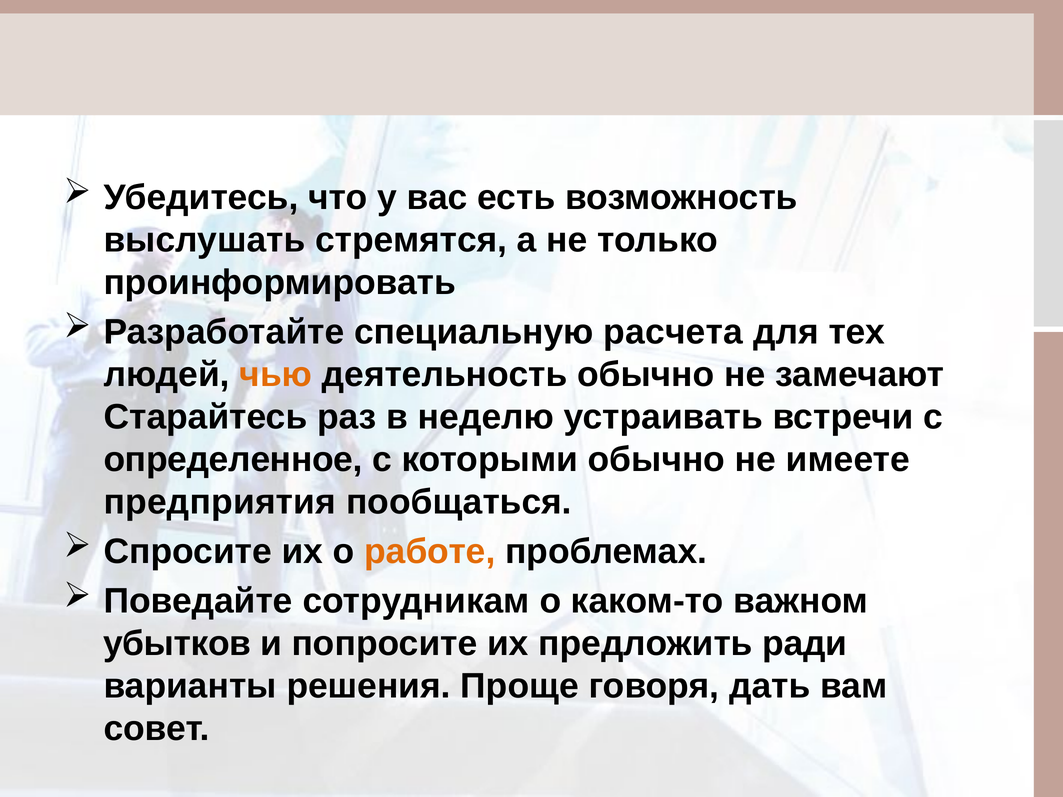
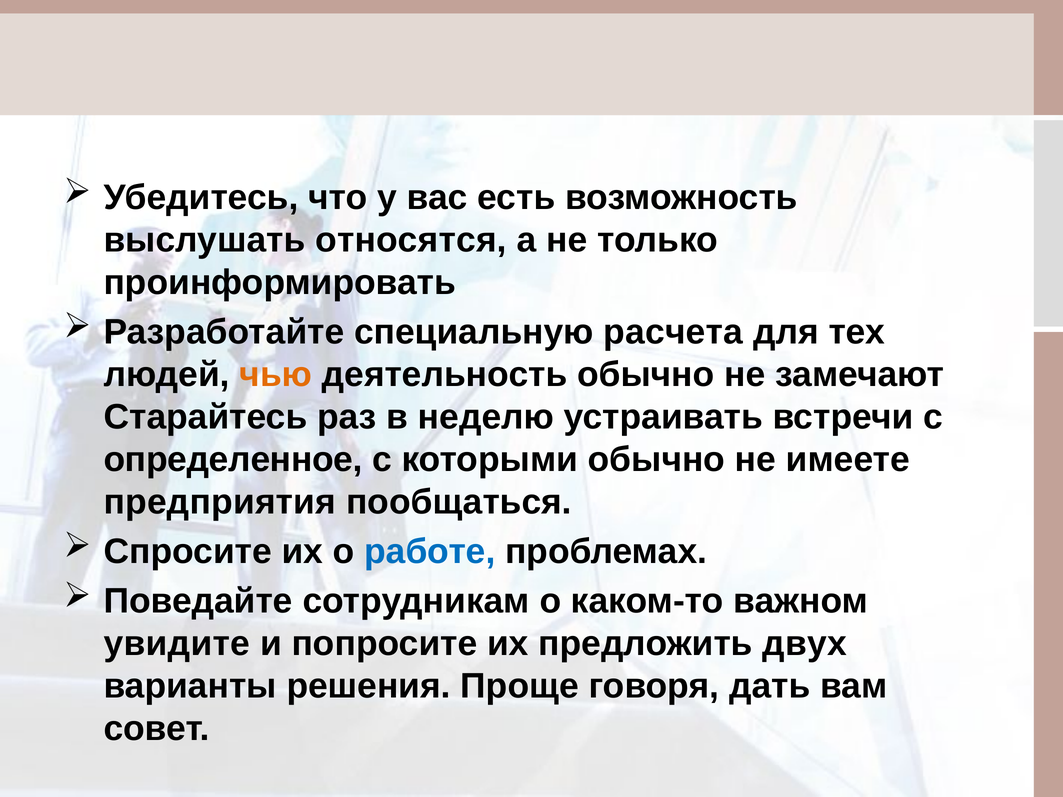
стремятся: стремятся -> относятся (411, 240)
работе colour: orange -> blue (430, 552)
убытков: убытков -> увидите (177, 644)
ради: ради -> двух (805, 644)
